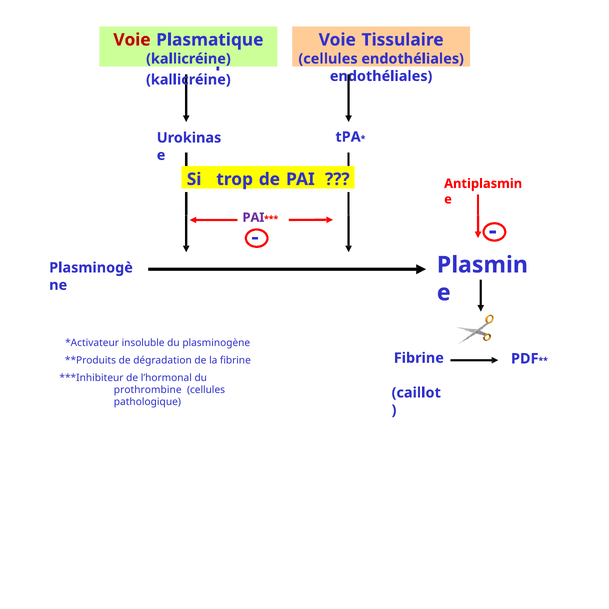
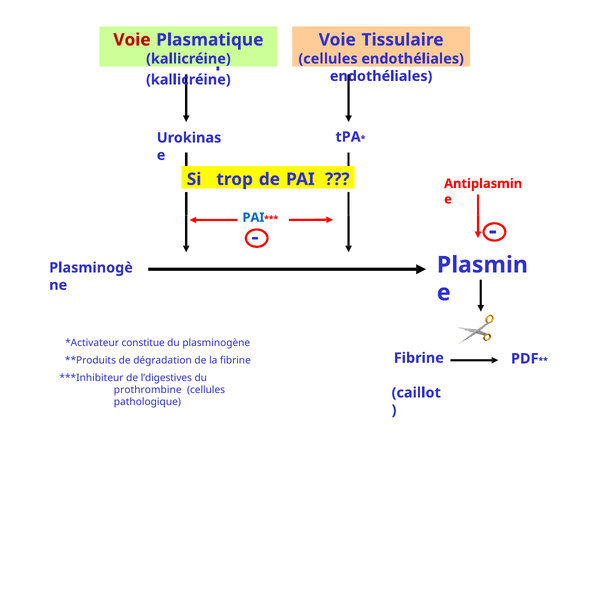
PAI colour: purple -> blue (253, 218)
insoluble: insoluble -> constitue (143, 343)
l’hormonal: l’hormonal -> l’digestives (166, 378)
